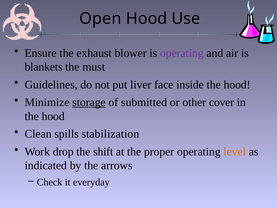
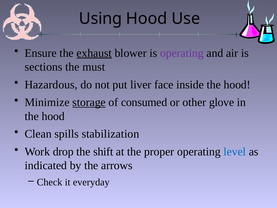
Open: Open -> Using (100, 18)
exhaust underline: none -> present (94, 53)
blankets: blankets -> sections (44, 67)
Guidelines: Guidelines -> Hazardous (51, 85)
submitted: submitted -> consumed (144, 102)
cover: cover -> glove (222, 102)
level colour: orange -> blue (235, 151)
